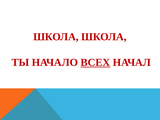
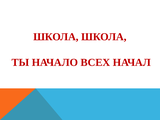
ВСЕХ underline: present -> none (95, 62)
